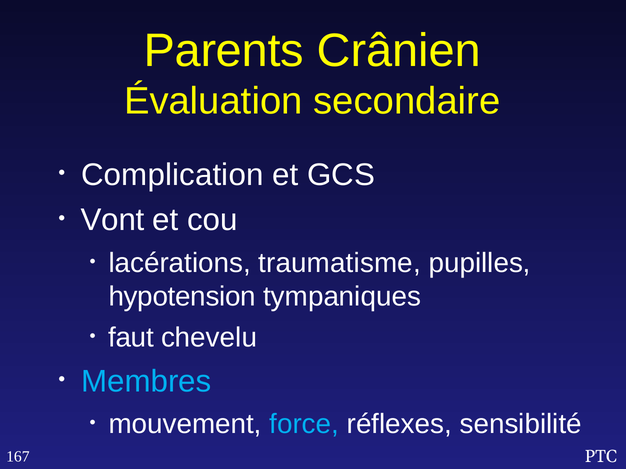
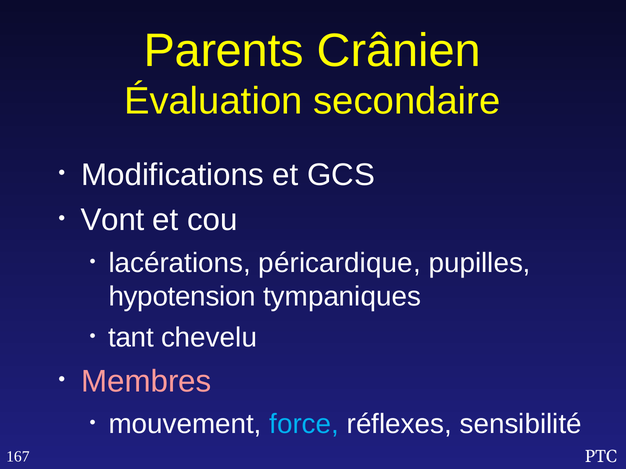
Complication: Complication -> Modifications (172, 175)
traumatisme: traumatisme -> péricardique (340, 263)
faut: faut -> tant (131, 338)
Membres colour: light blue -> pink (146, 382)
